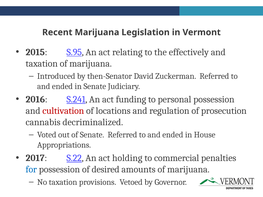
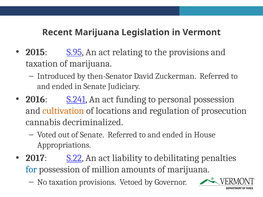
the effectively: effectively -> provisions (189, 52)
cultivation colour: red -> orange (63, 111)
holding: holding -> liability (127, 158)
commercial: commercial -> debilitating (177, 158)
desired: desired -> million (106, 170)
